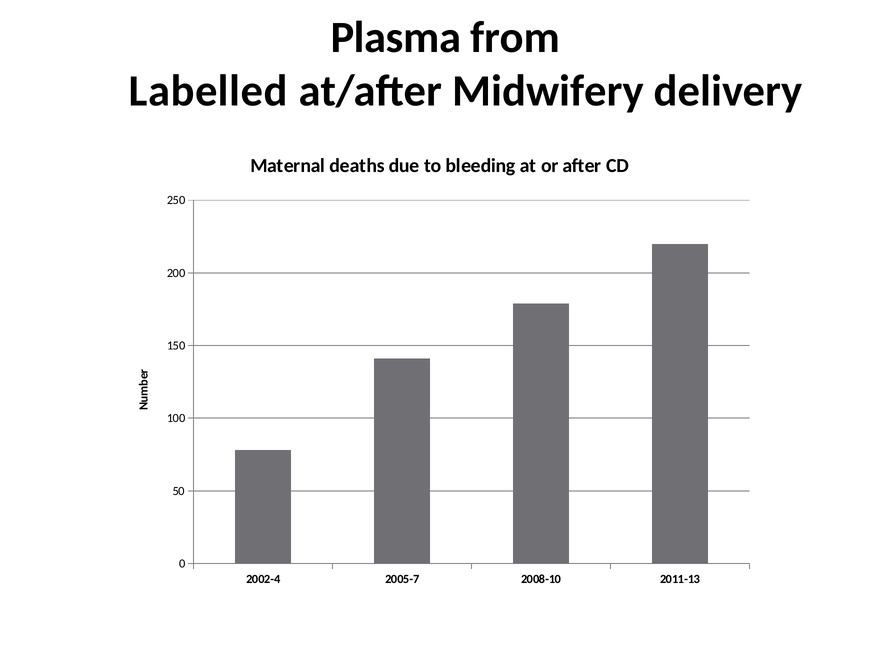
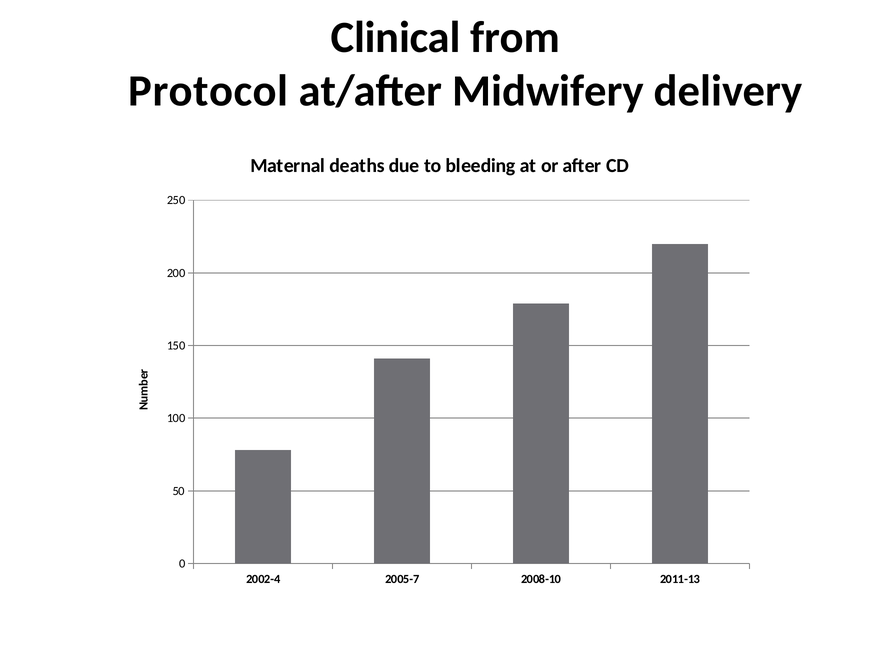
Plasma: Plasma -> Clinical (396, 37)
Labelled: Labelled -> Protocol (208, 91)
